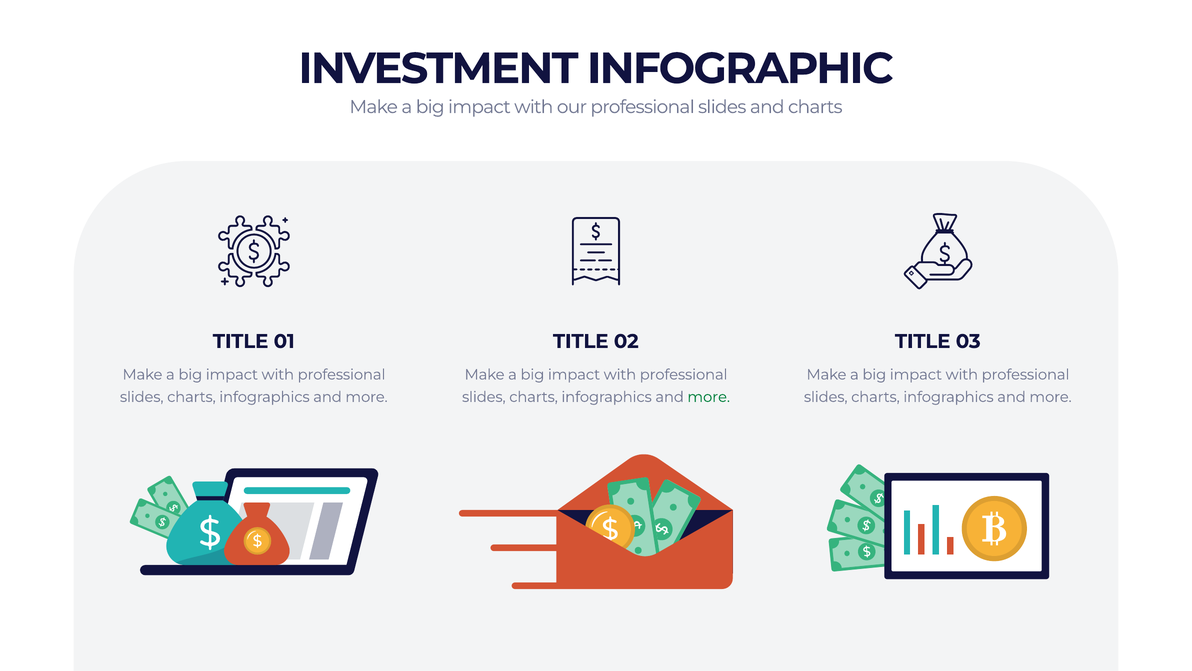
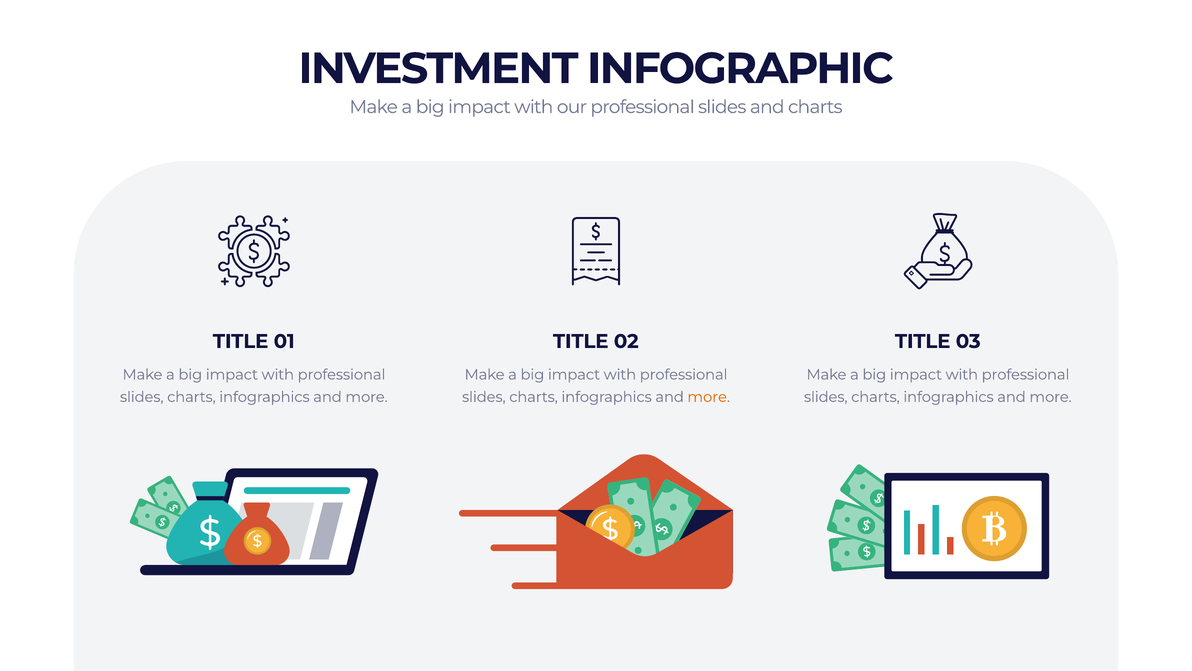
more colour: green -> orange (709, 397)
